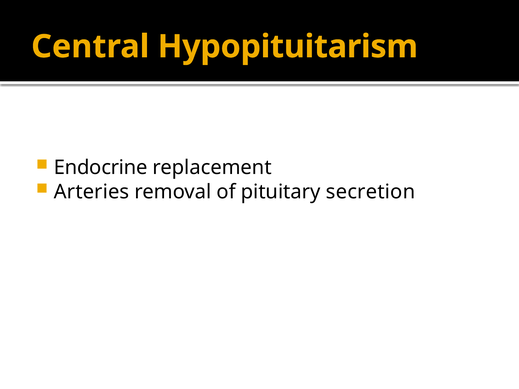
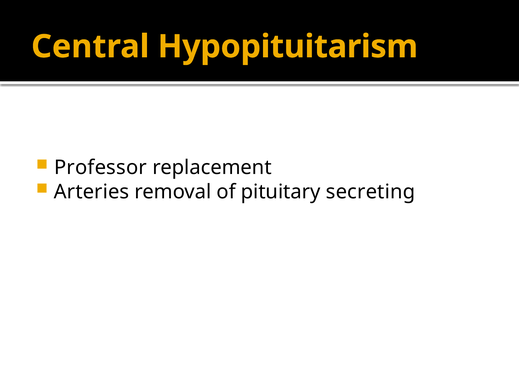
Endocrine: Endocrine -> Professor (101, 168)
secretion: secretion -> secreting (371, 192)
